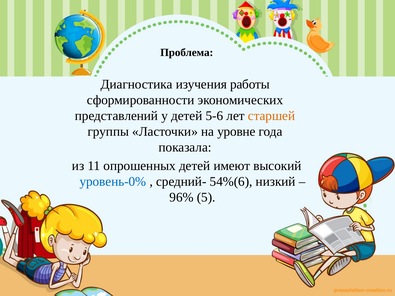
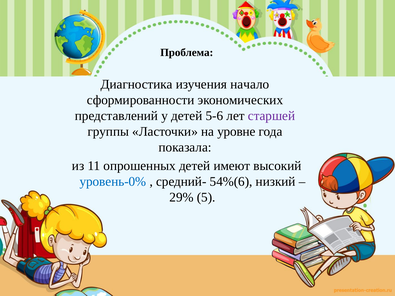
работы: работы -> начало (250, 84)
старшей colour: orange -> purple (272, 116)
96%: 96% -> 29% (182, 197)
